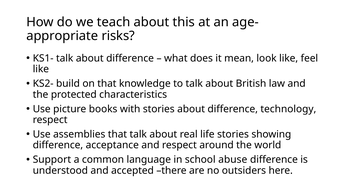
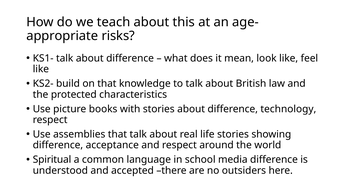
Support: Support -> Spiritual (52, 160)
abuse: abuse -> media (233, 160)
